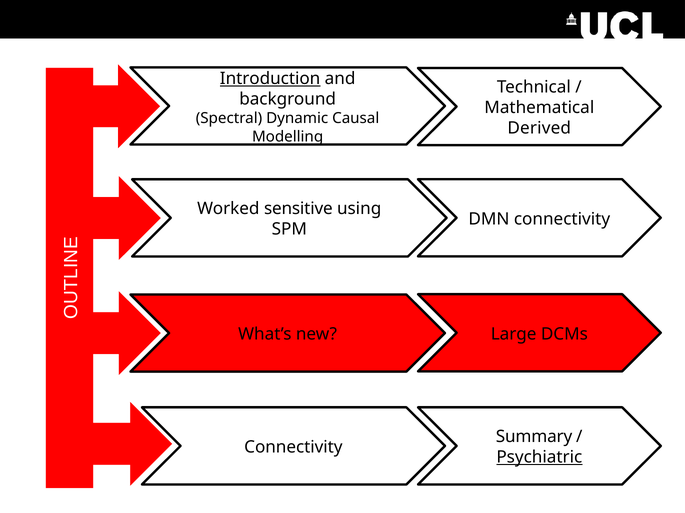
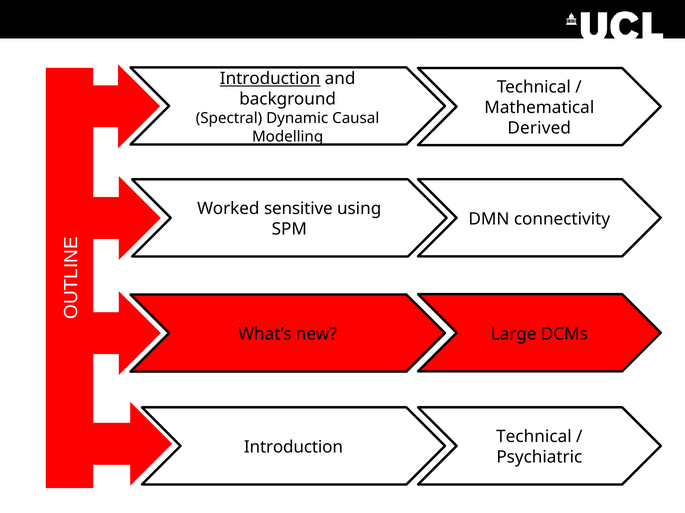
Summary: Summary -> Technical (534, 437)
Connectivity: Connectivity -> Introduction (293, 448)
Psychiatric underline: present -> none (539, 458)
